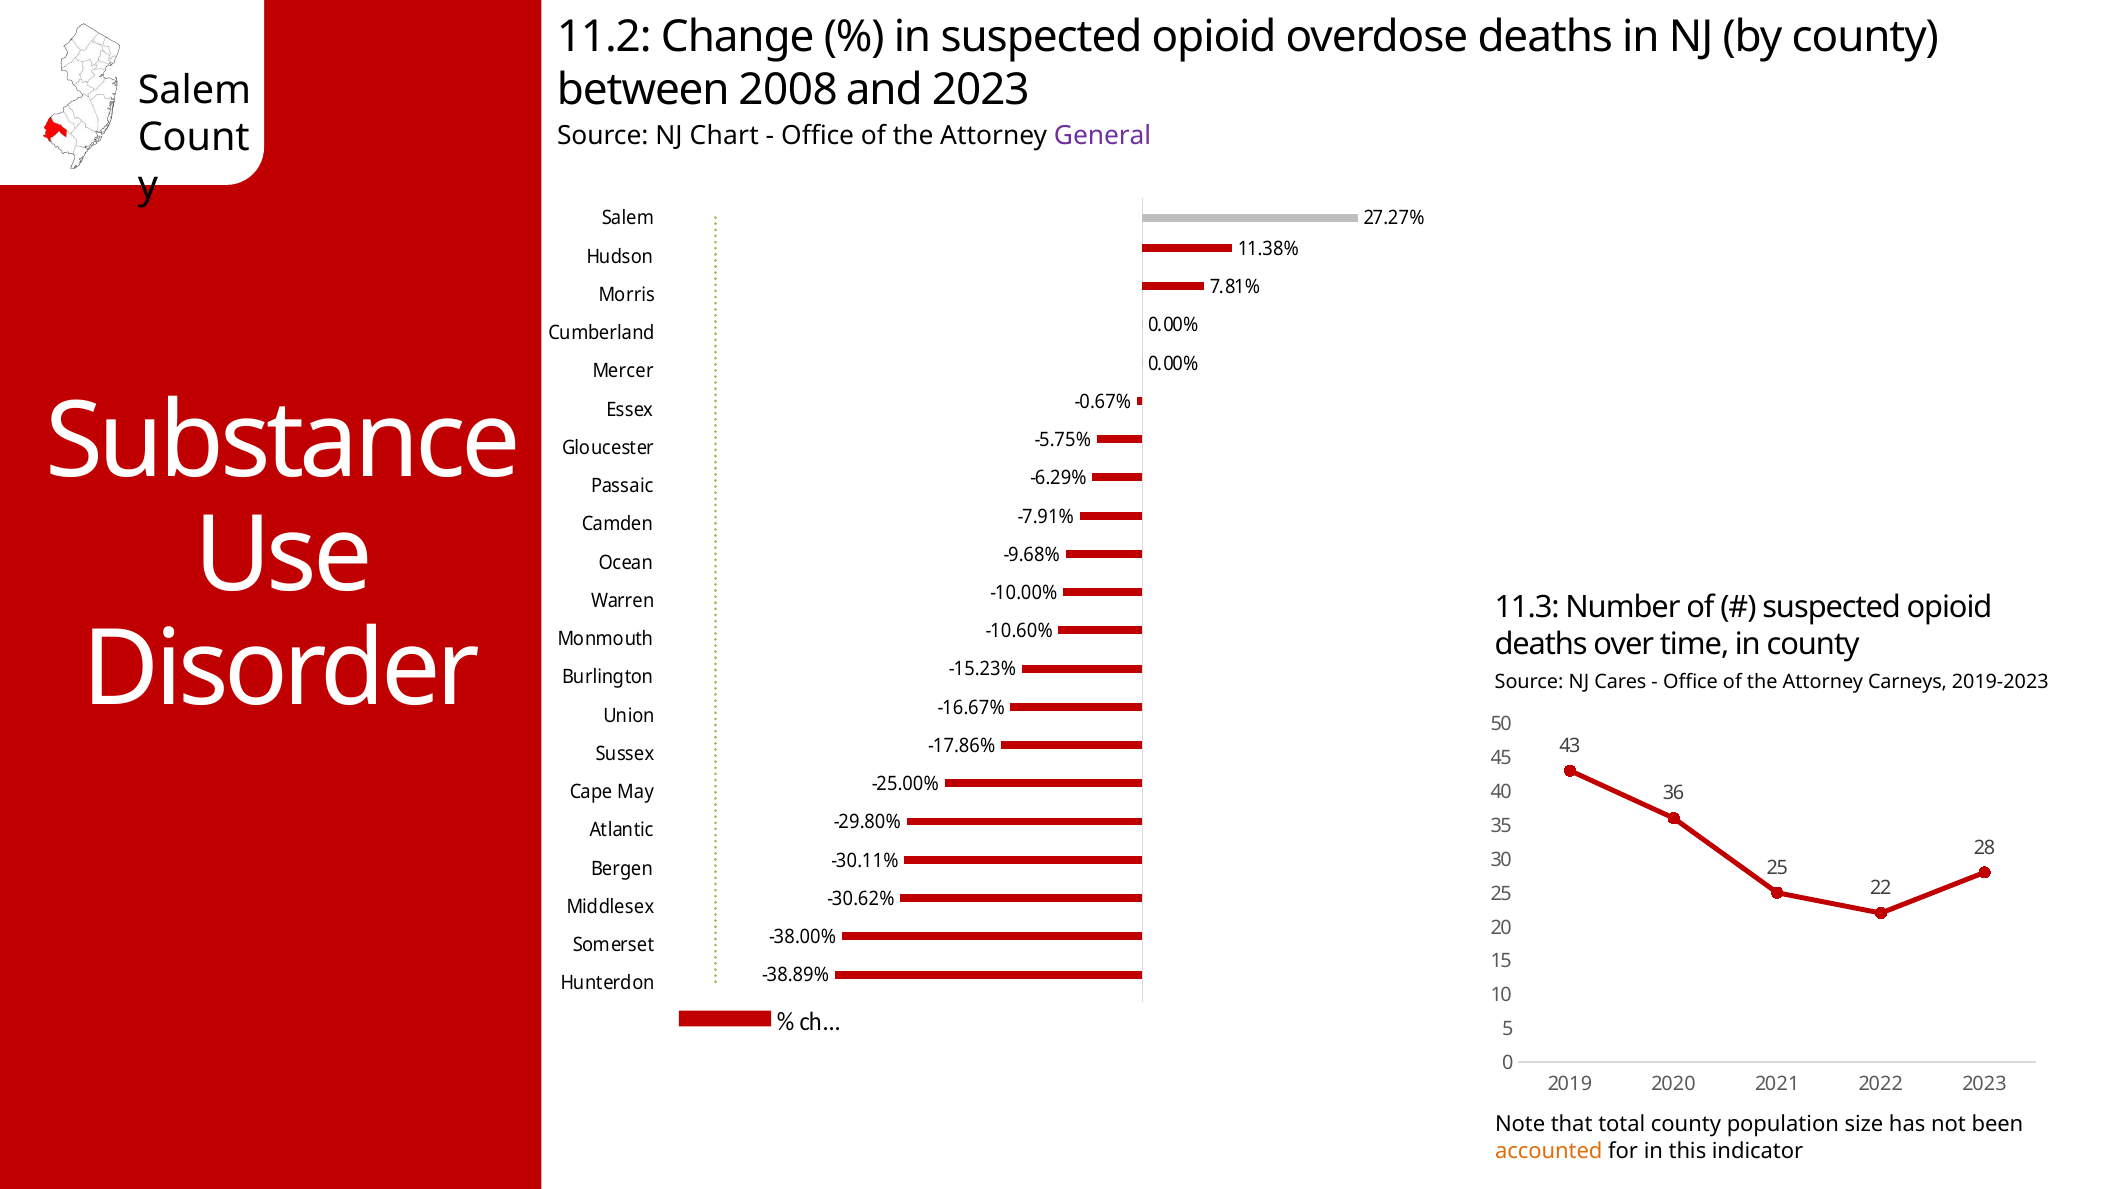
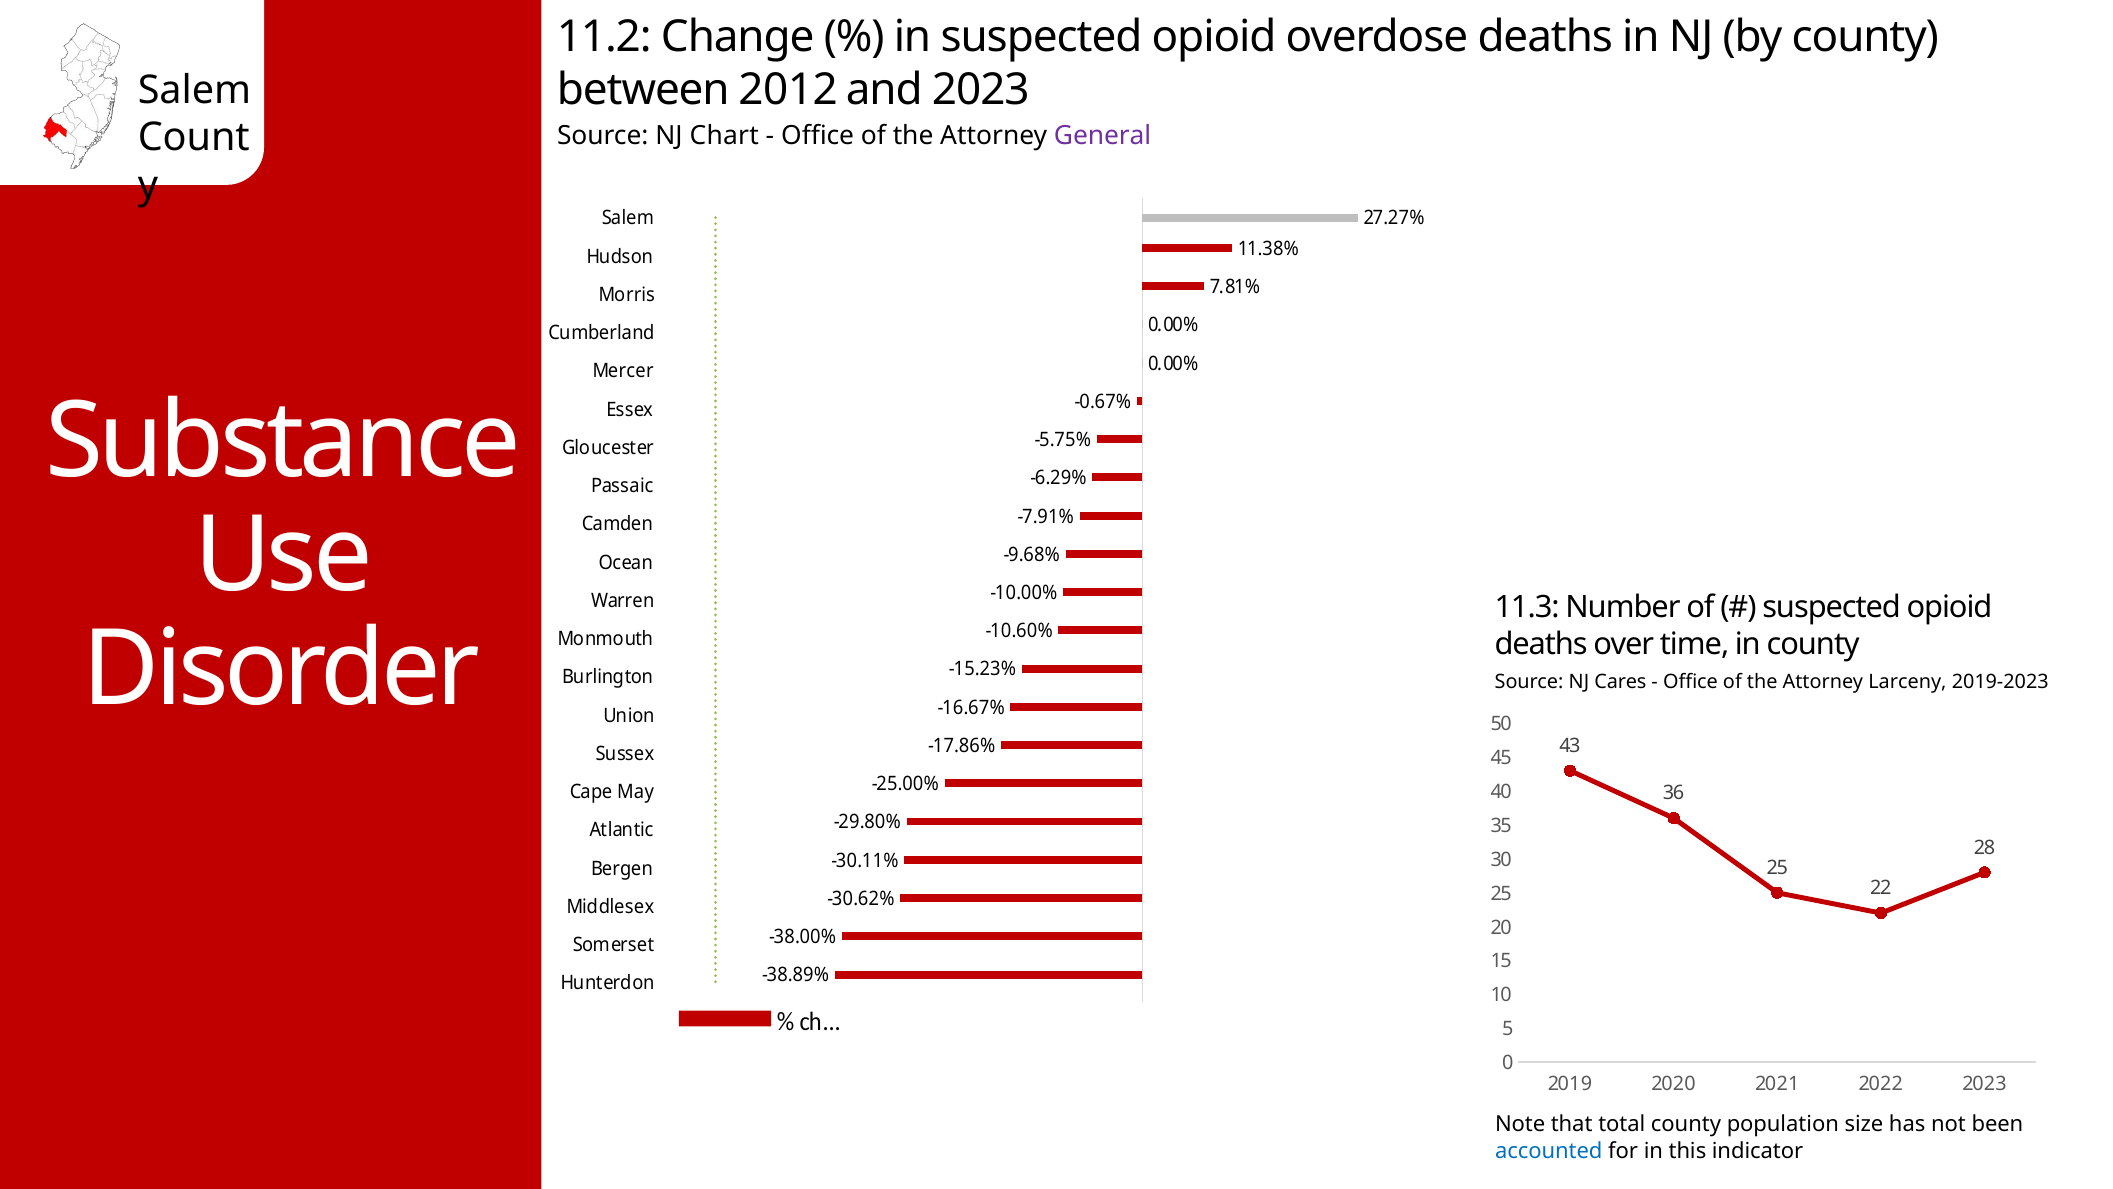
2008: 2008 -> 2012 (788, 90)
Carneys: Carneys -> Larceny (1907, 682)
accounted colour: orange -> blue (1549, 1150)
